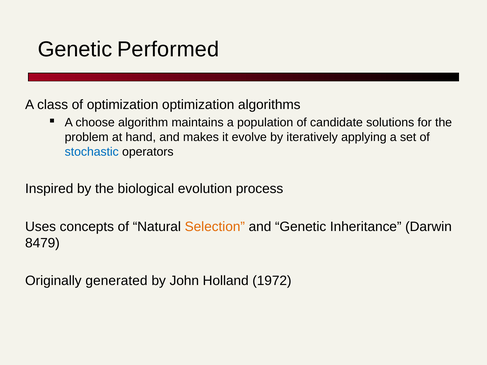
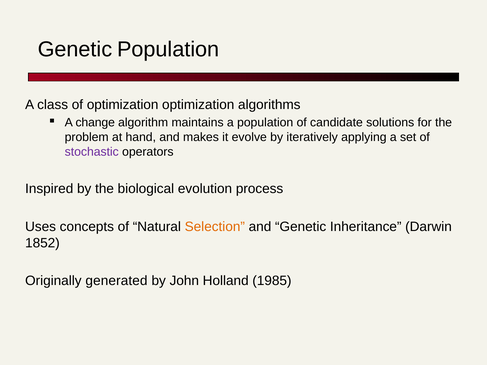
Genetic Performed: Performed -> Population (168, 49)
choose: choose -> change (95, 123)
stochastic colour: blue -> purple (92, 152)
8479: 8479 -> 1852 (42, 243)
1972: 1972 -> 1985 (272, 281)
